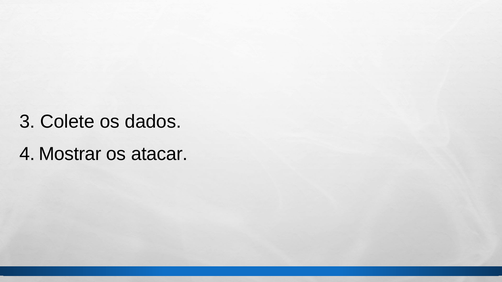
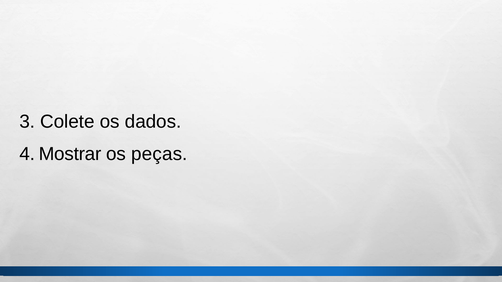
atacar: atacar -> peças (159, 154)
